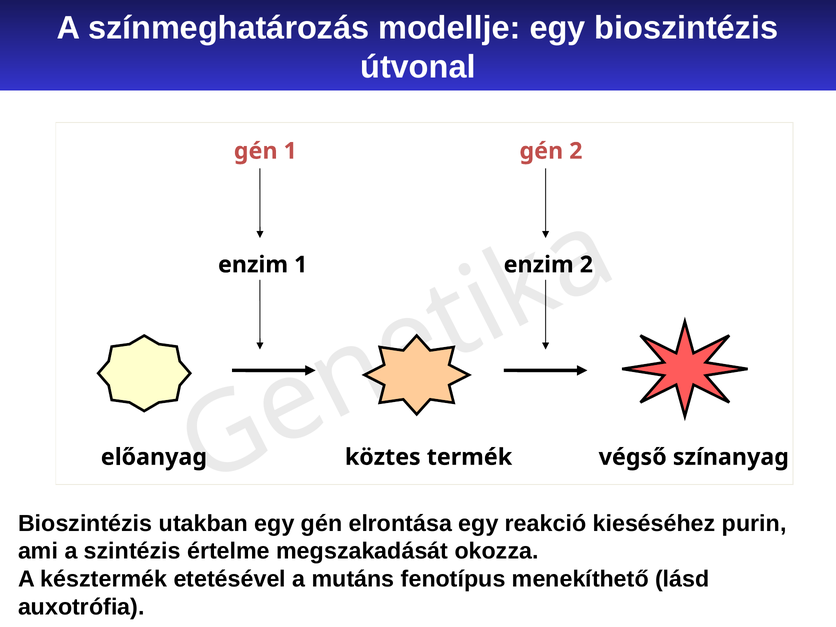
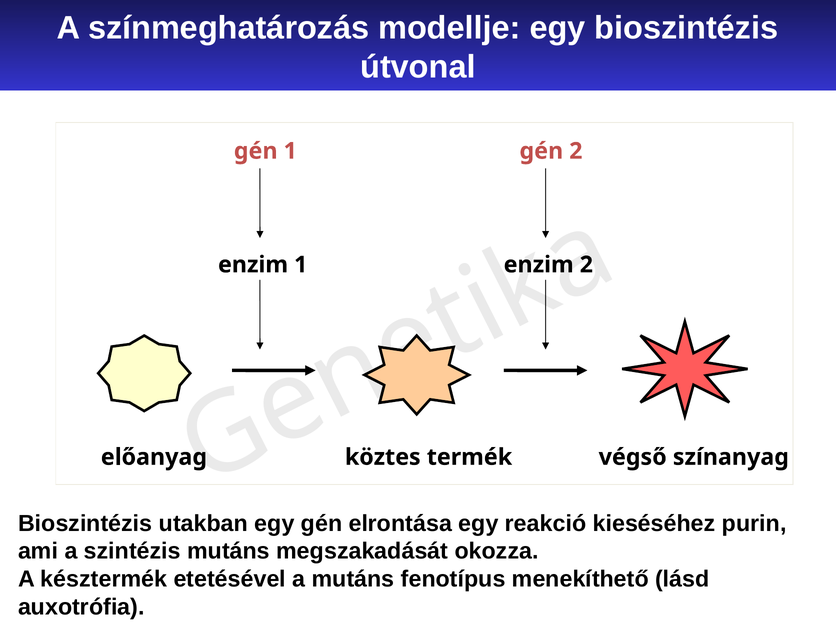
szintézis értelme: értelme -> mutáns (228, 551)
